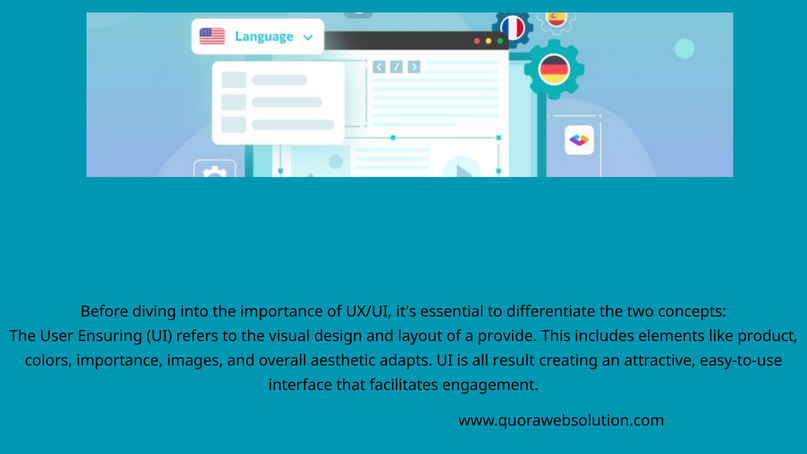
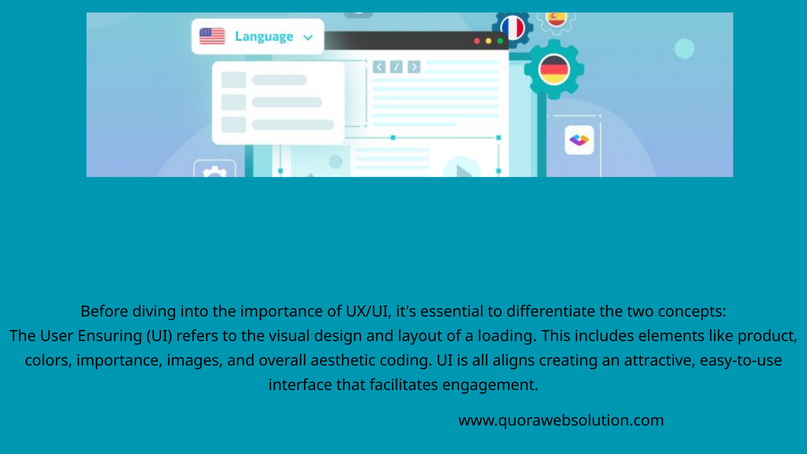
provide: provide -> loading (507, 336)
adapts: adapts -> coding (406, 361)
result: result -> aligns (514, 361)
